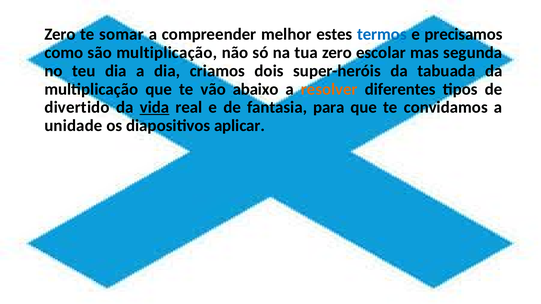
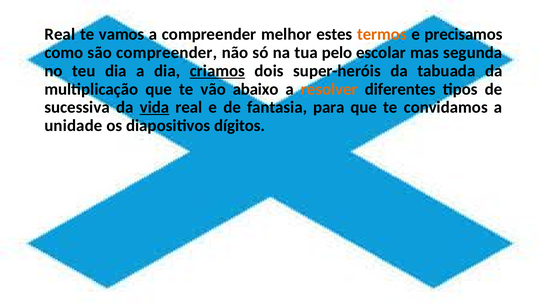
Zero: Zero -> Real (60, 34)
somar: somar -> vamos (122, 34)
termos colour: blue -> orange (382, 34)
são multiplicação: multiplicação -> compreender (167, 53)
tua zero: zero -> pelo (337, 53)
criamos underline: none -> present (217, 71)
divertido: divertido -> sucessiva (77, 107)
aplicar: aplicar -> dígitos (240, 126)
